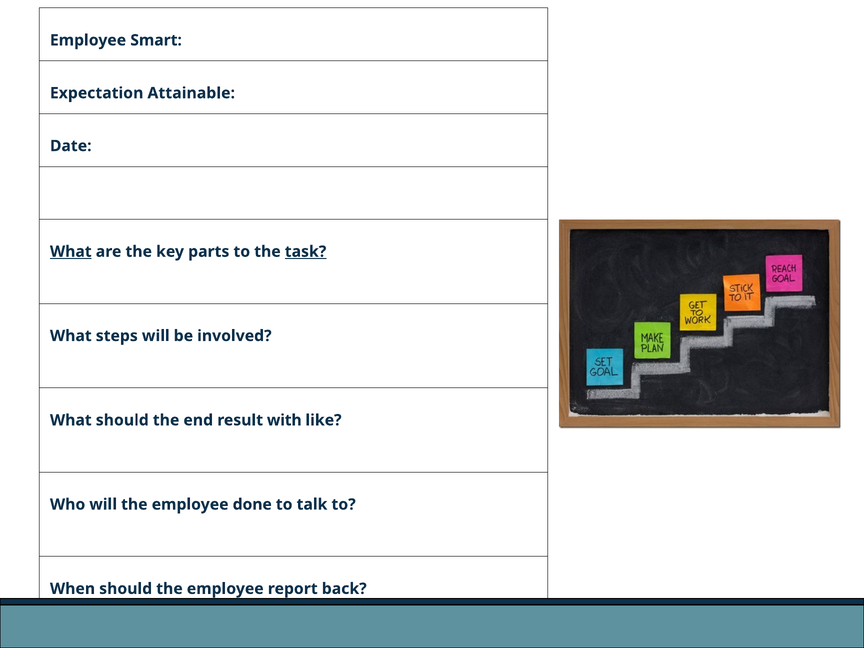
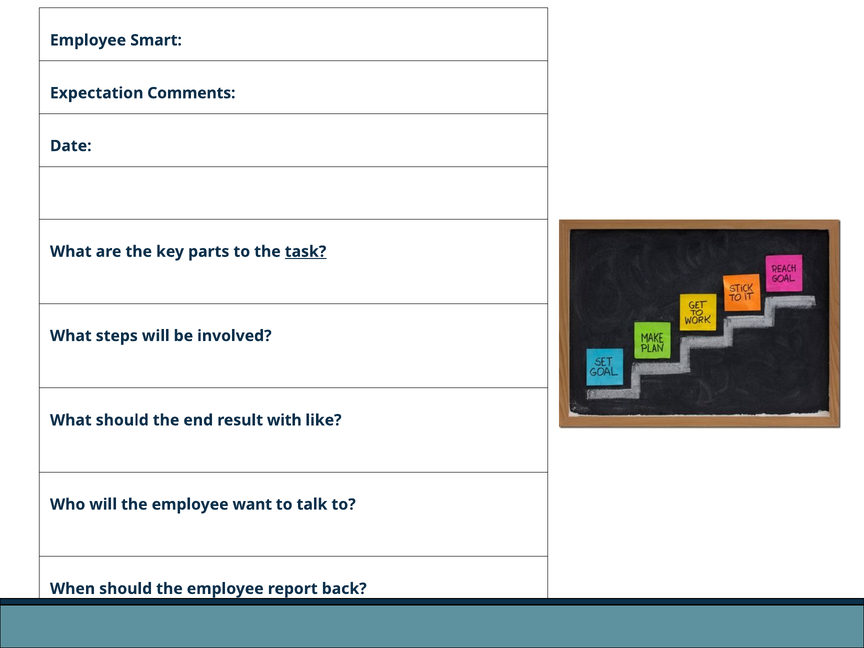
Attainable: Attainable -> Comments (191, 93)
What underline: present -> none (71, 252)
done: done -> want (252, 504)
